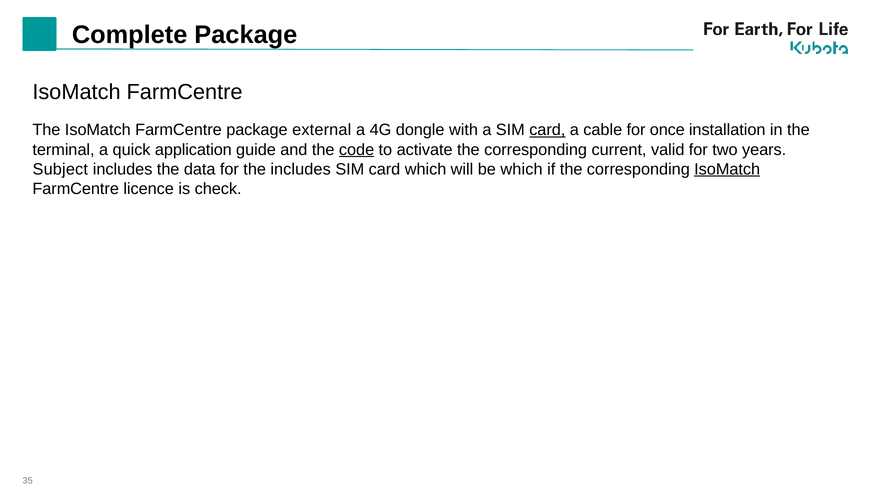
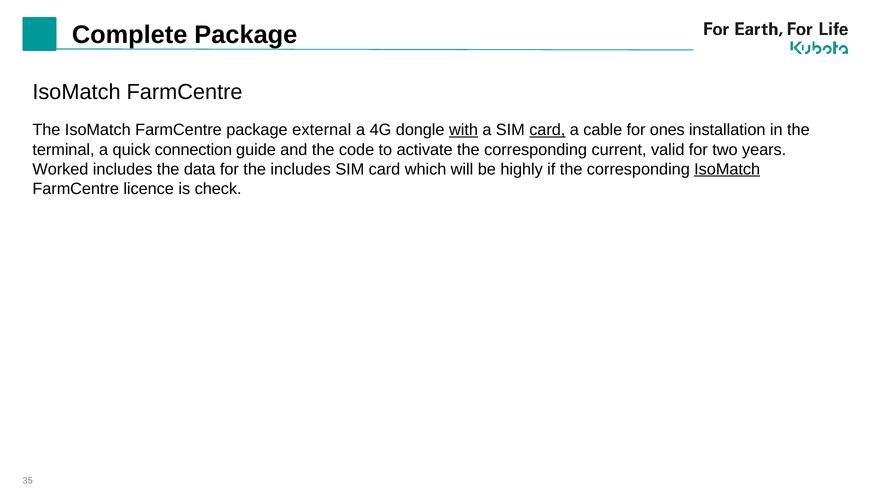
with underline: none -> present (464, 130)
once: once -> ones (667, 130)
application: application -> connection (193, 149)
code underline: present -> none (357, 149)
Subject: Subject -> Worked (60, 169)
be which: which -> highly (522, 169)
